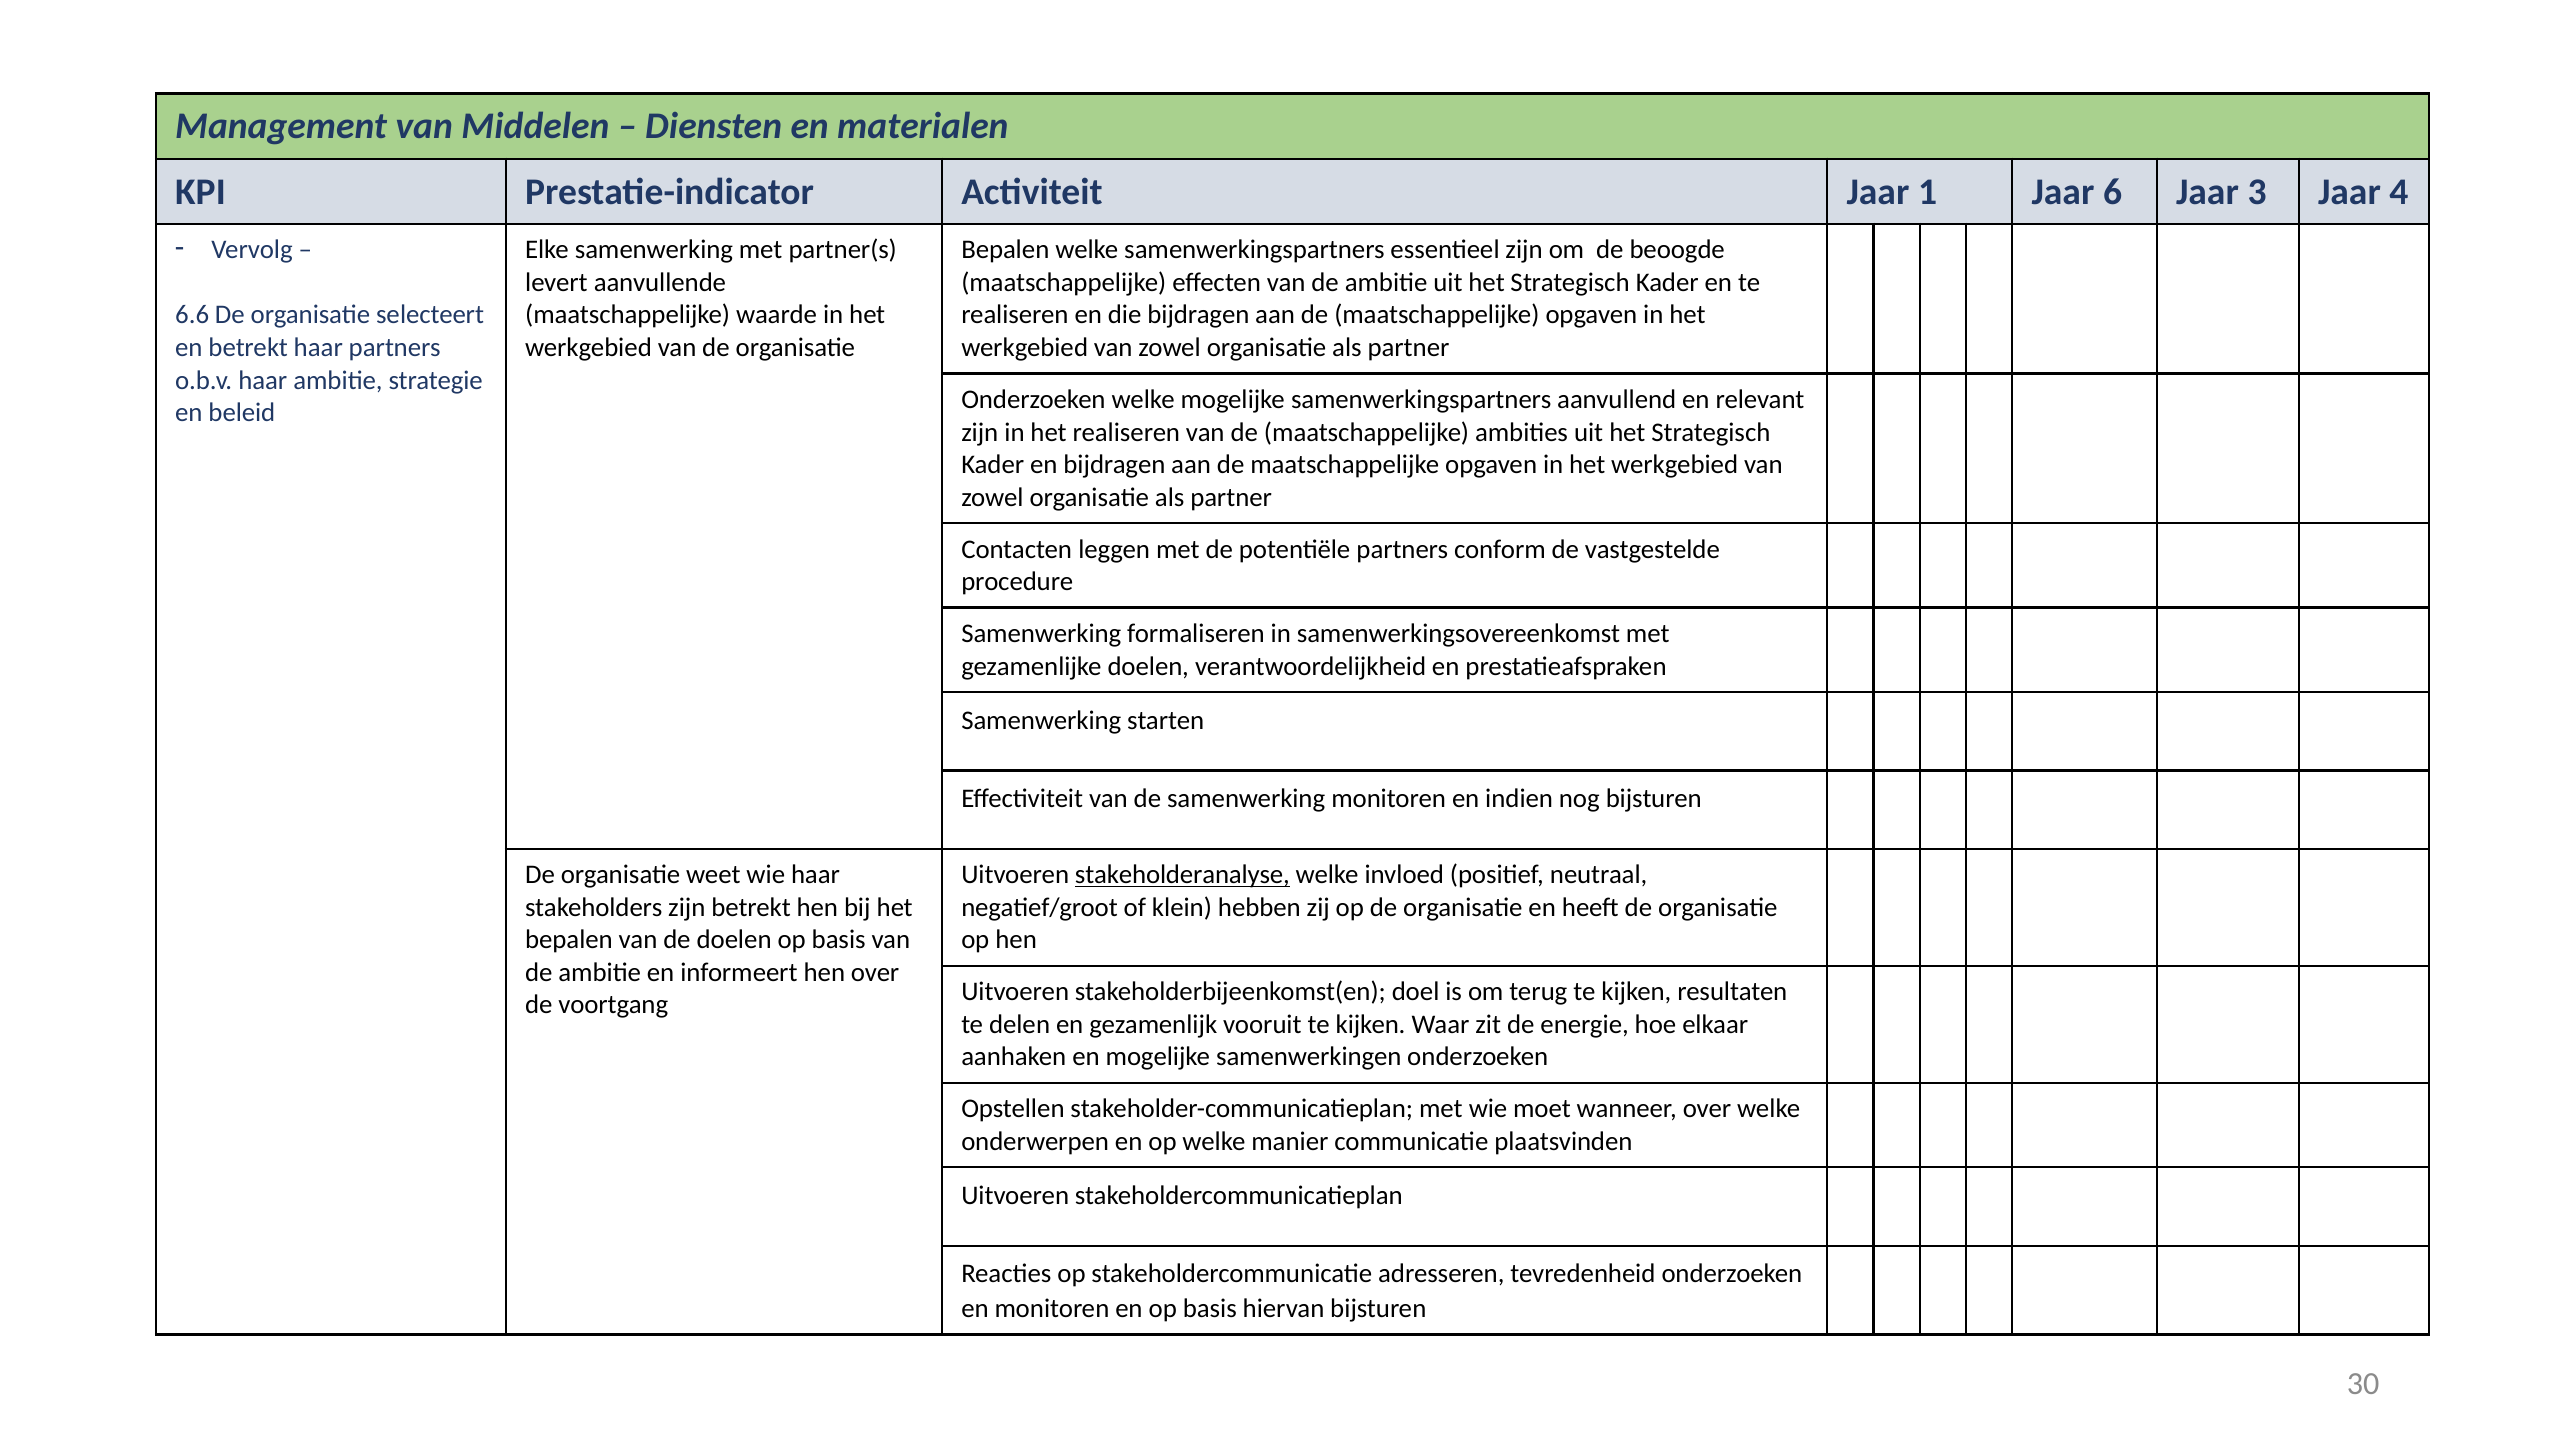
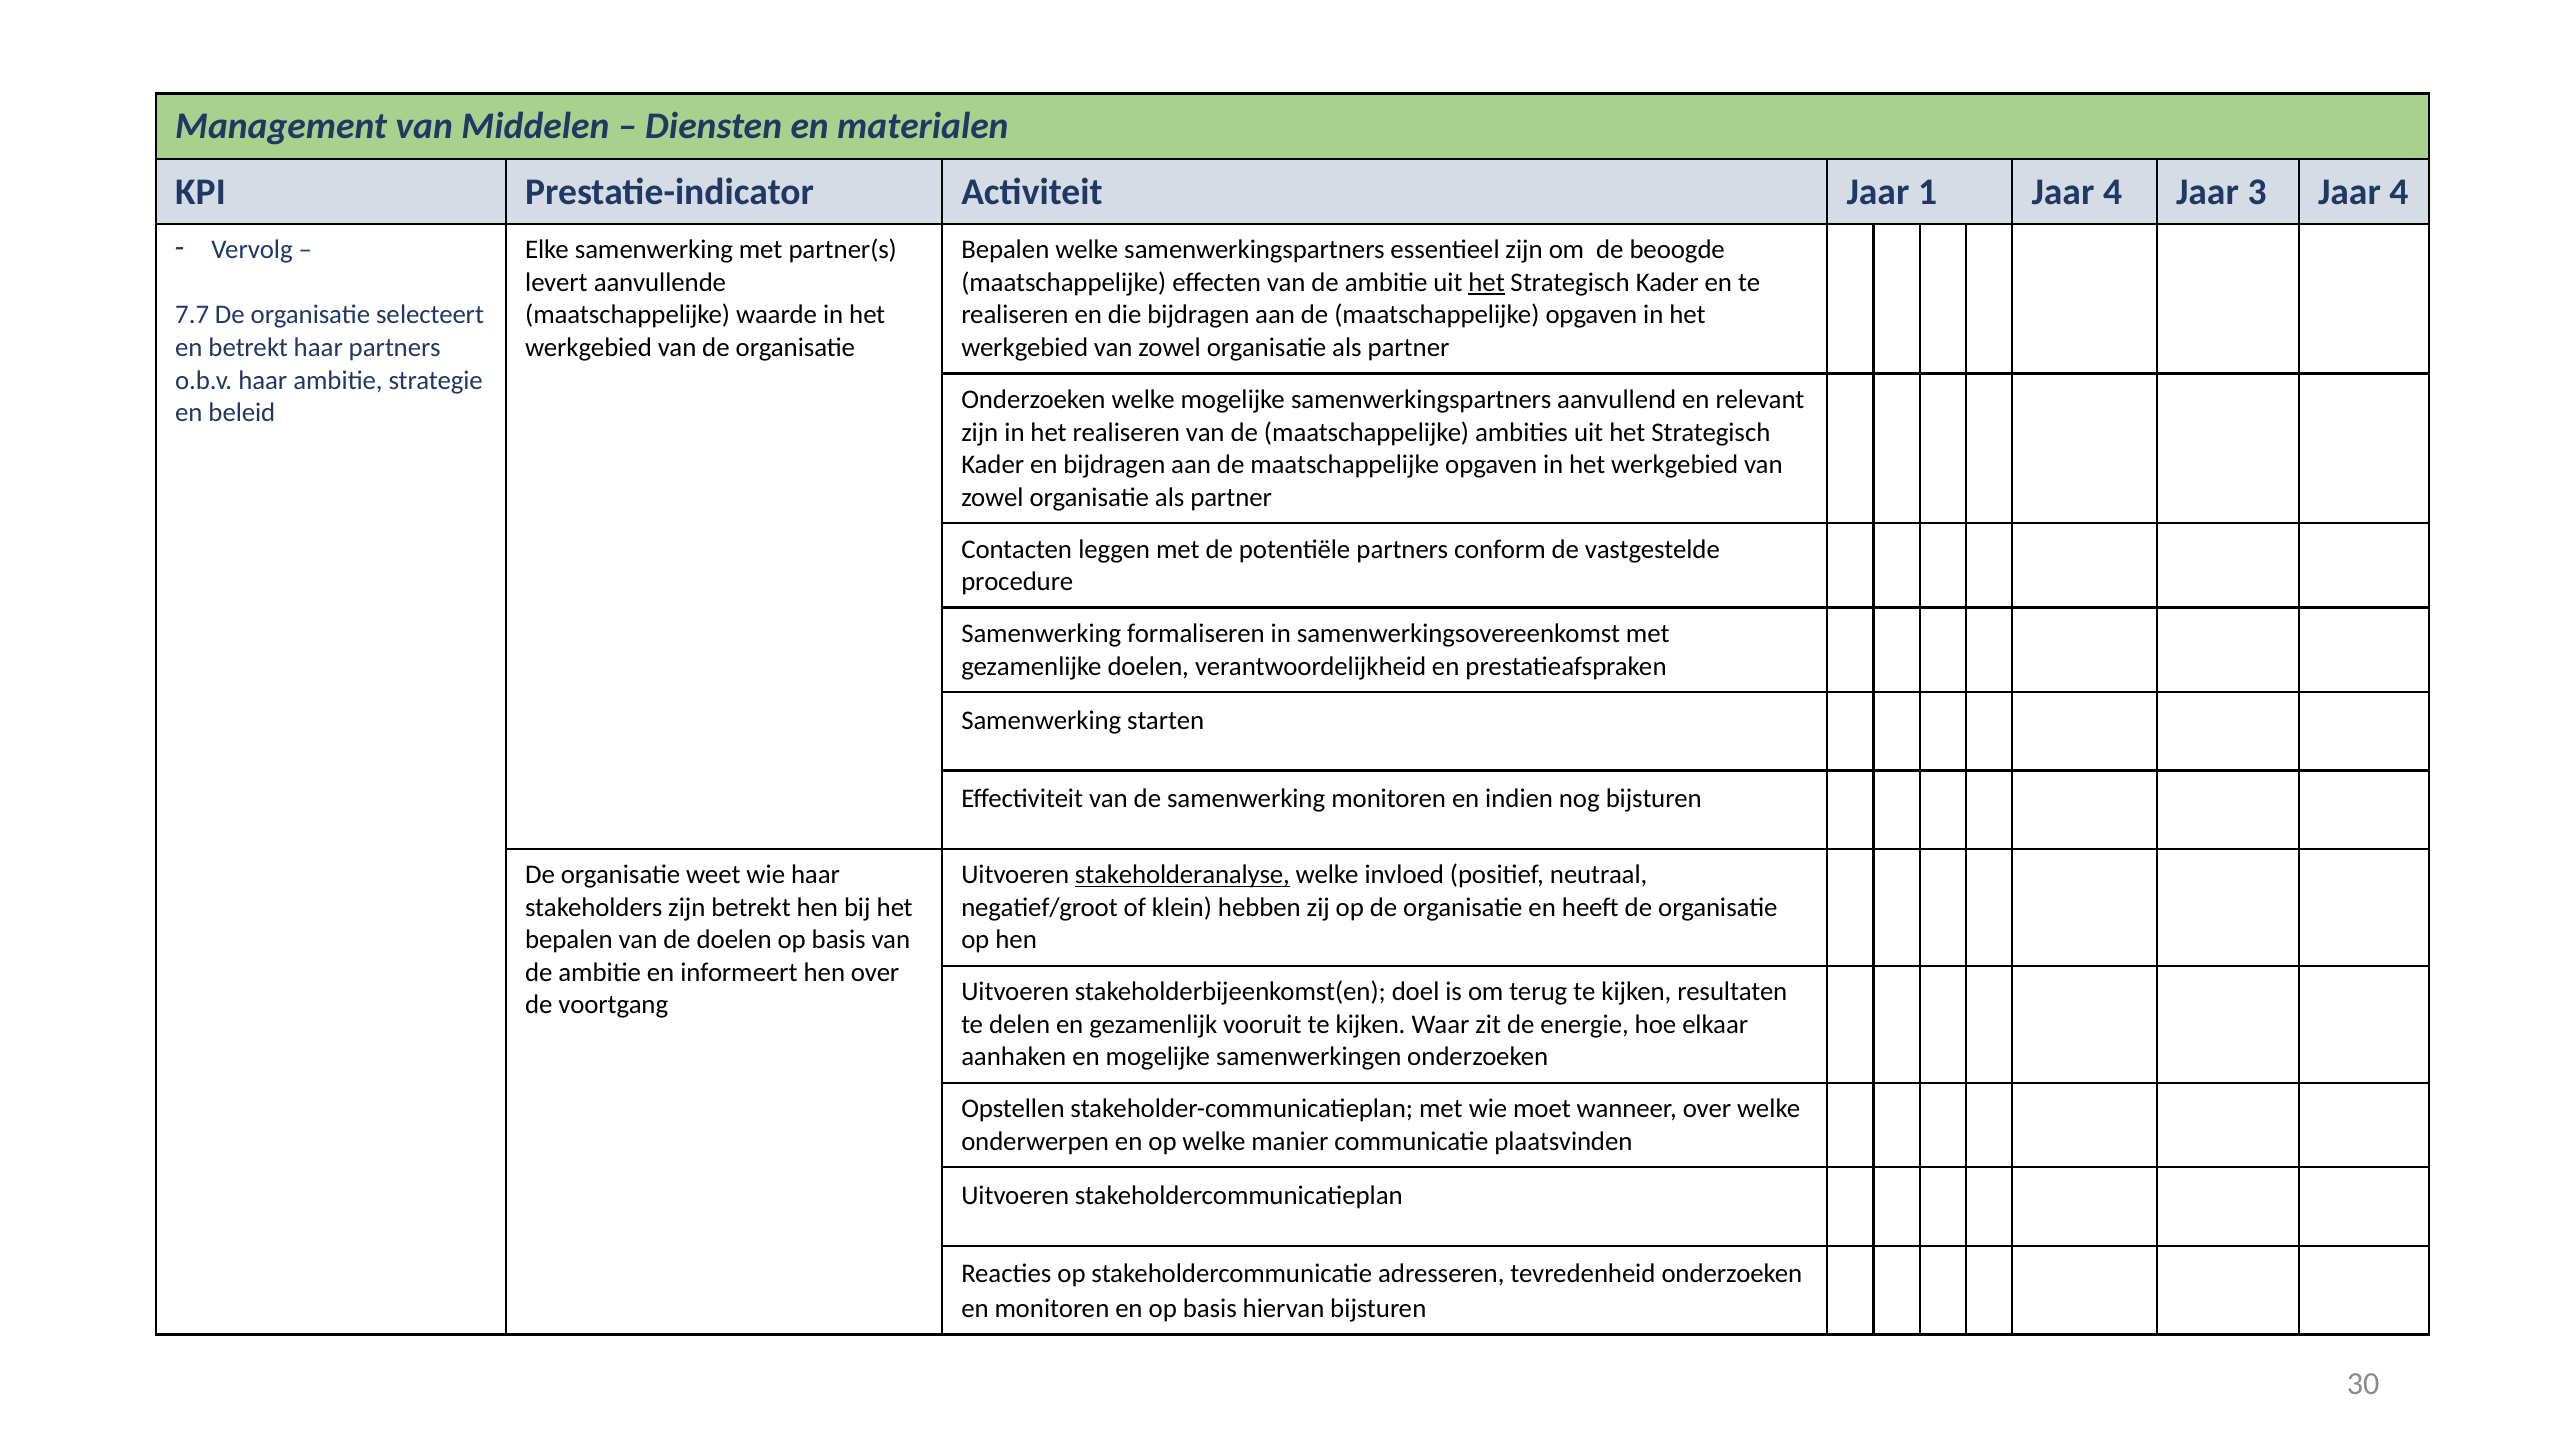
1 Jaar 6: 6 -> 4 (2113, 192)
het underline: none -> present (1487, 283)
6.6: 6.6 -> 7.7 (192, 315)
